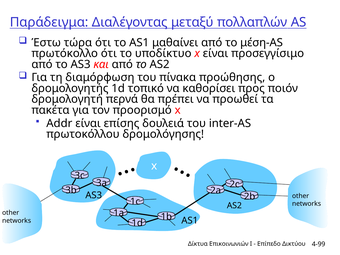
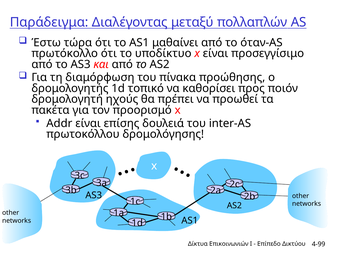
μέση-AS: μέση-AS -> όταν-AS (261, 43)
περνά: περνά -> ηχούς (122, 99)
